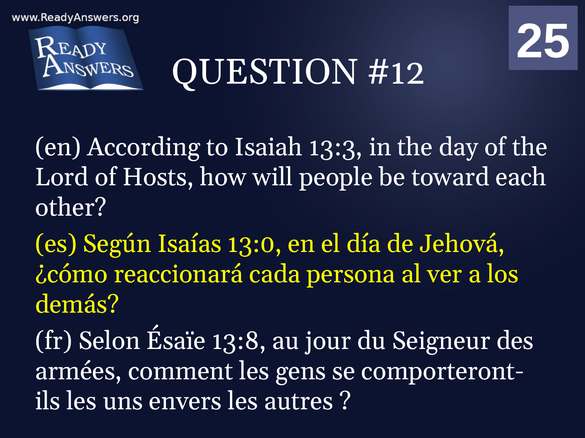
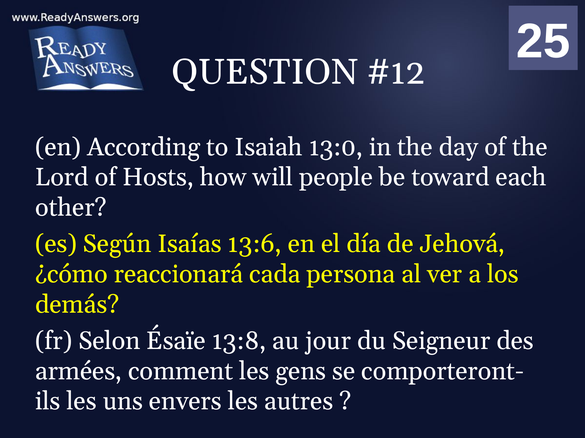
13:3: 13:3 -> 13:0 (336, 147)
13:0: 13:0 -> 13:6 (255, 244)
